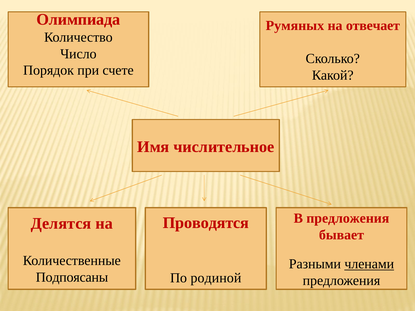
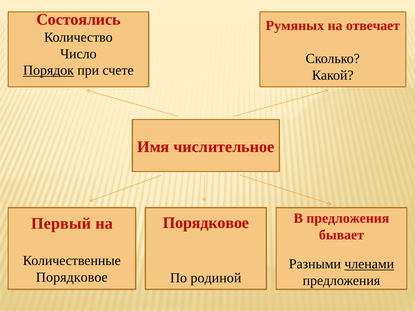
Олимпиада: Олимпиада -> Состоялись (78, 19)
Порядок underline: none -> present (49, 70)
Проводятся: Проводятся -> Порядковое (206, 223)
Делятся: Делятся -> Первый (61, 224)
Подпоясаны: Подпоясаны -> Порядковое (72, 277)
